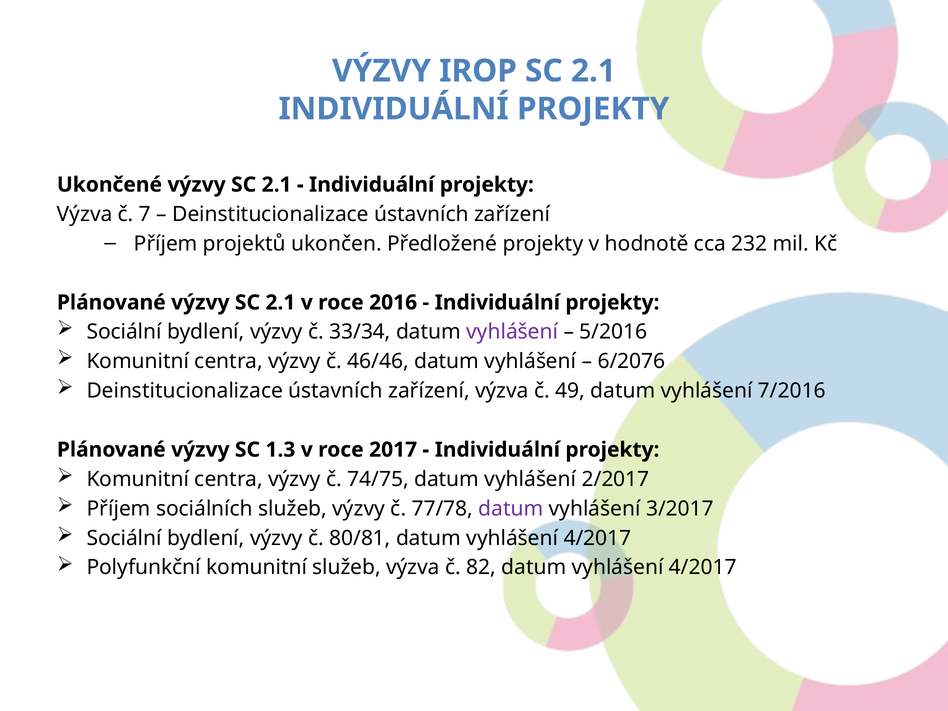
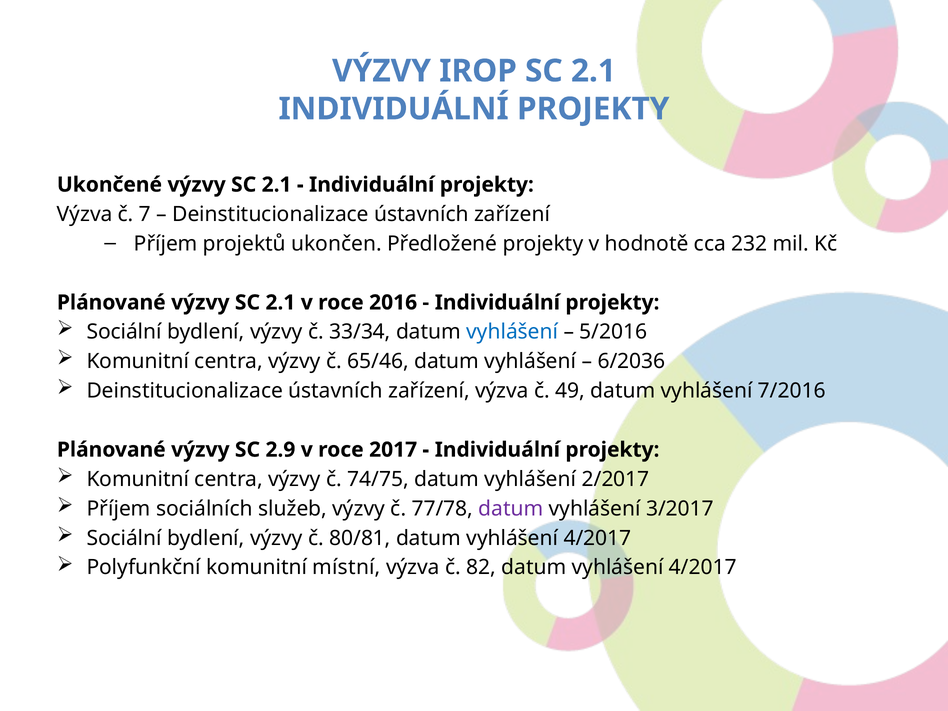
vyhlášení colour: purple -> blue (512, 332)
46/46: 46/46 -> 65/46 (378, 361)
6/2076: 6/2076 -> 6/2036 (632, 361)
1.3: 1.3 -> 2.9 (280, 450)
komunitní služeb: služeb -> místní (346, 568)
